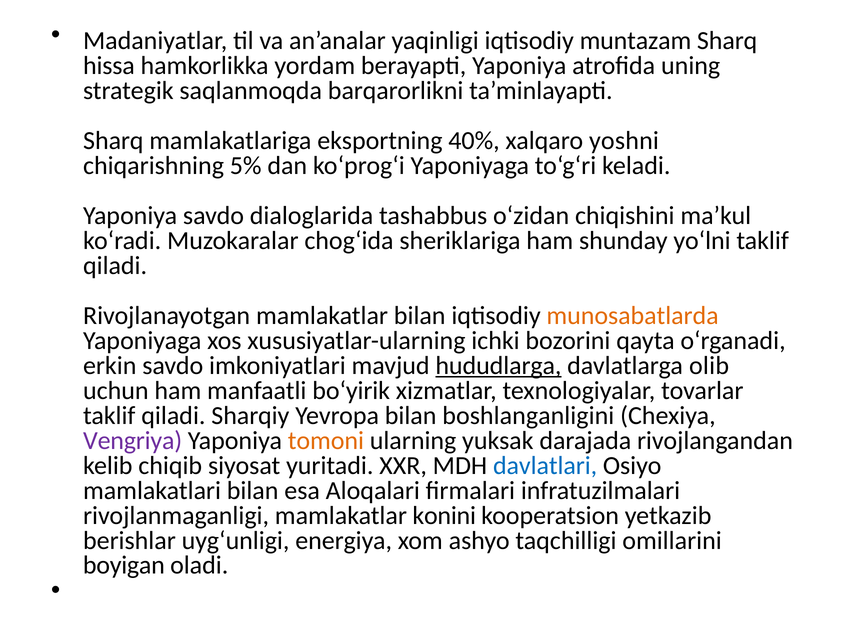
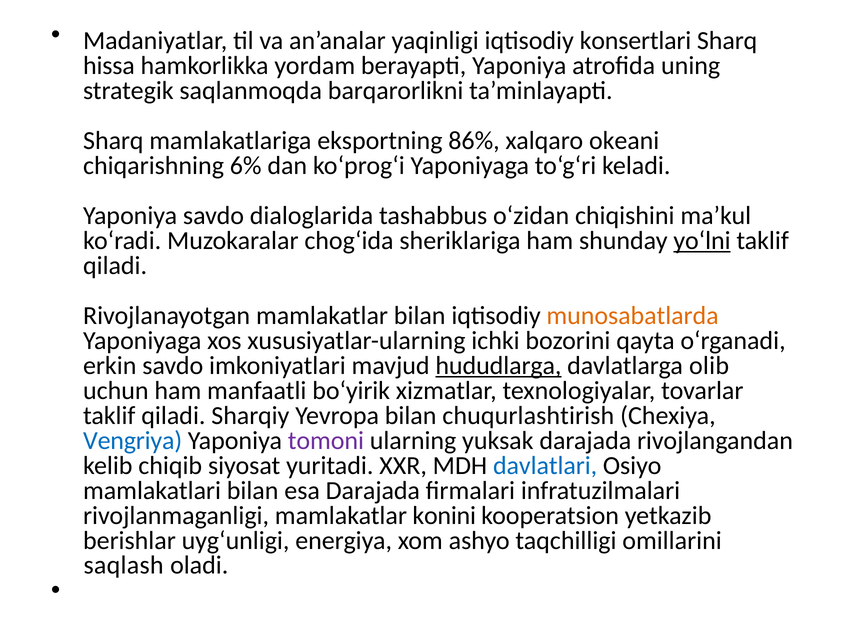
muntazam: muntazam -> konsertlari (635, 41)
40%: 40% -> 86% (474, 141)
yoshni: yoshni -> okeani (624, 141)
5%: 5% -> 6% (246, 166)
yo‘lni underline: none -> present (702, 241)
boshlanganligini: boshlanganligini -> chuqurlashtirish (528, 415)
Vengriya colour: purple -> blue (133, 440)
tomoni colour: orange -> purple (326, 440)
esa Aloqalari: Aloqalari -> Darajada (373, 490)
boyigan: boyigan -> saqlash (124, 565)
